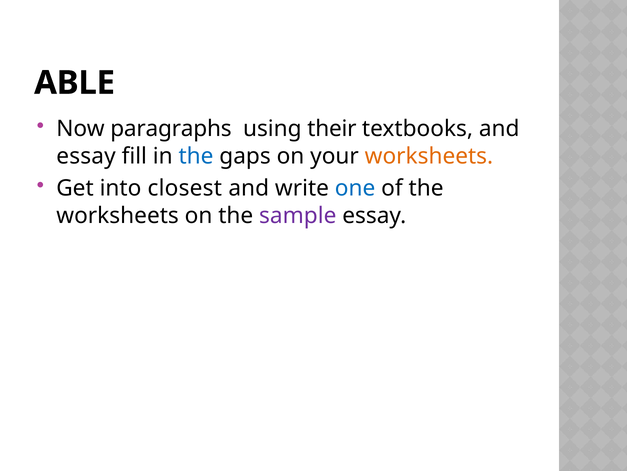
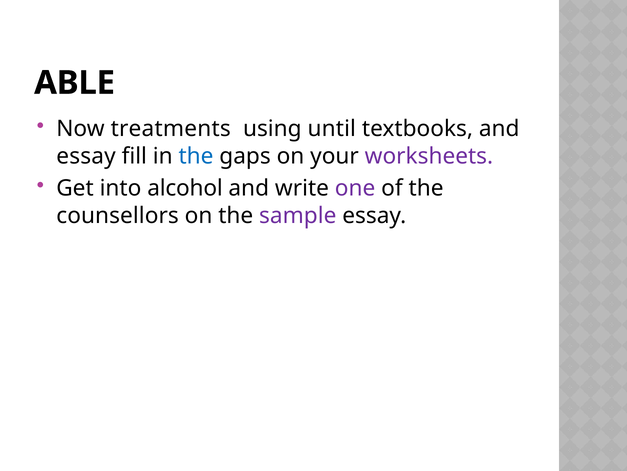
paragraphs: paragraphs -> treatments (171, 129)
their: their -> until (332, 129)
worksheets colour: orange -> purple (429, 156)
closest: closest -> alcohol (185, 188)
one colour: blue -> purple (355, 188)
worksheets: worksheets -> counsellors (118, 215)
